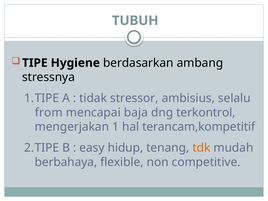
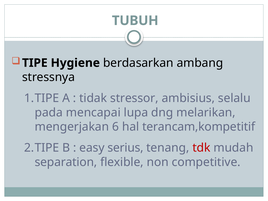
from: from -> pada (49, 113)
baja: baja -> lupa (136, 113)
terkontrol: terkontrol -> melarikan (206, 113)
1: 1 -> 6 (116, 127)
hidup: hidup -> serius (125, 148)
tdk colour: orange -> red (201, 148)
berbahaya: berbahaya -> separation (66, 162)
